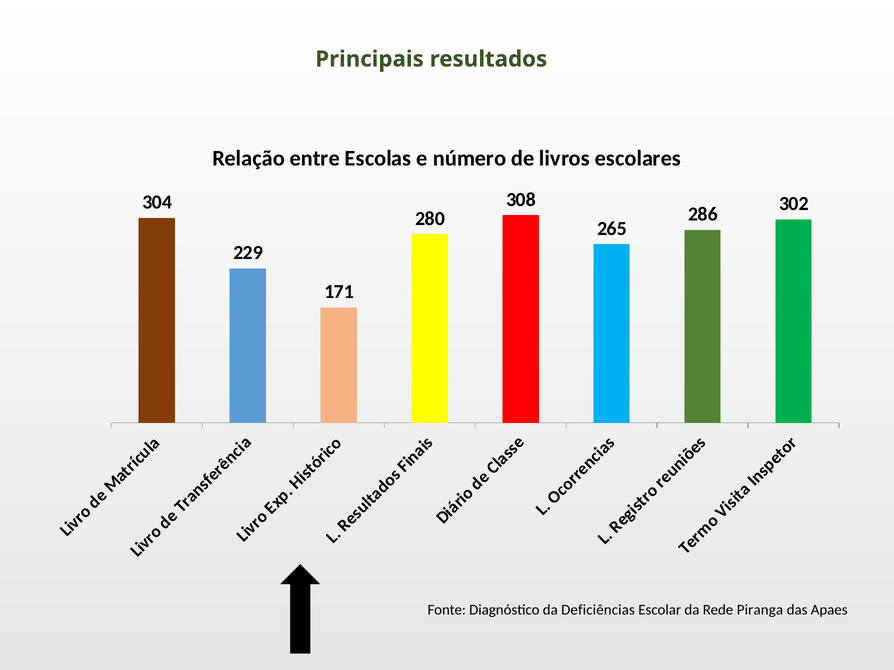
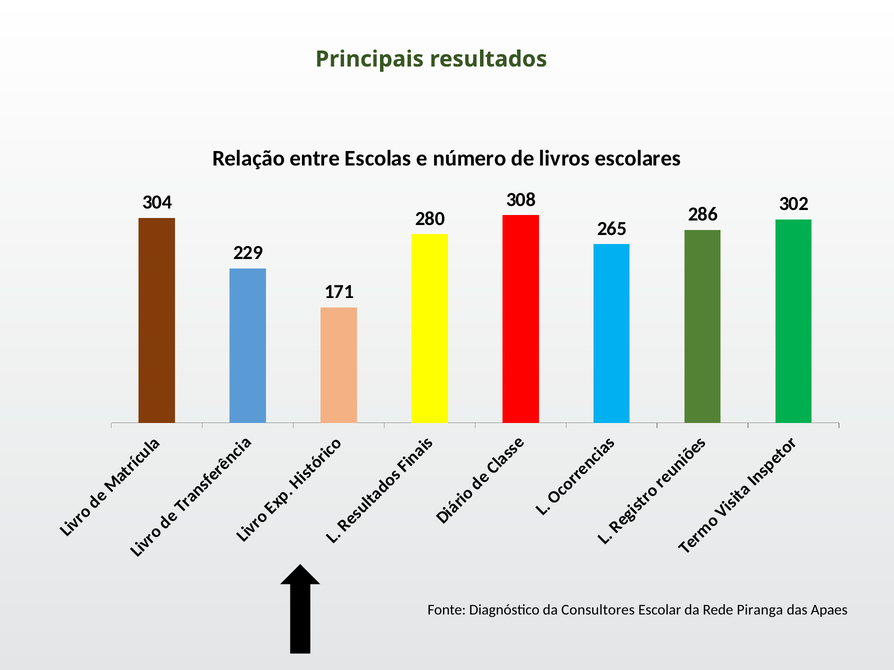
Deficiências: Deficiências -> Consultores (598, 610)
